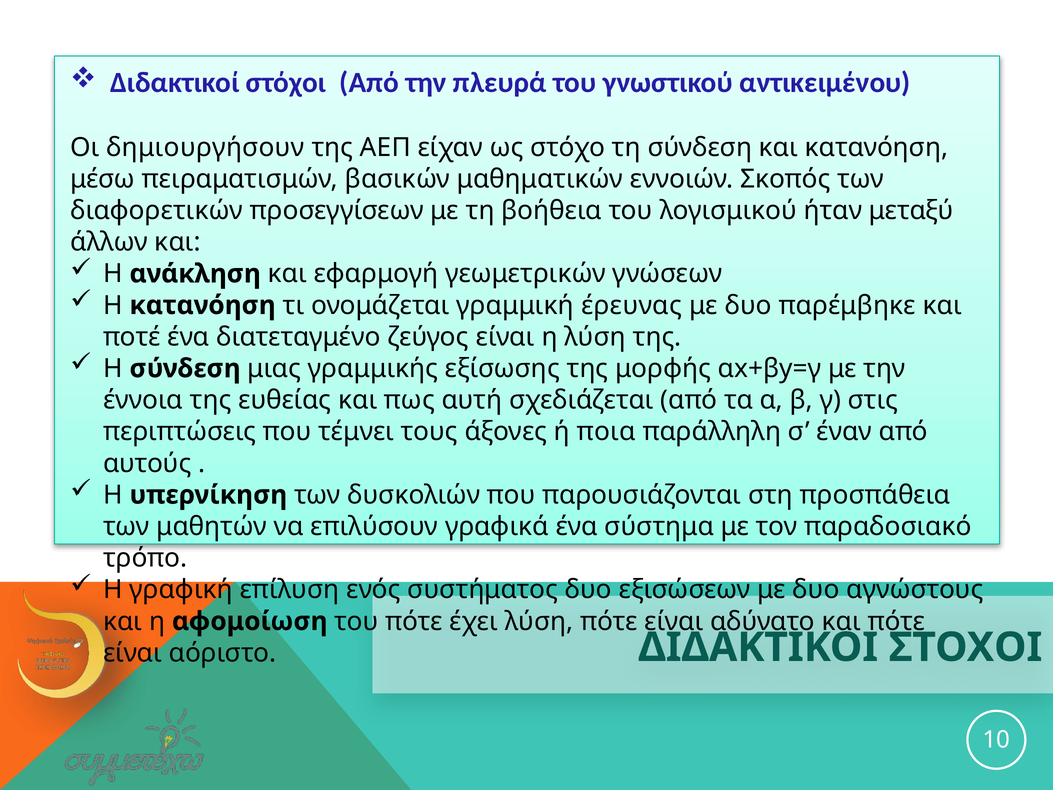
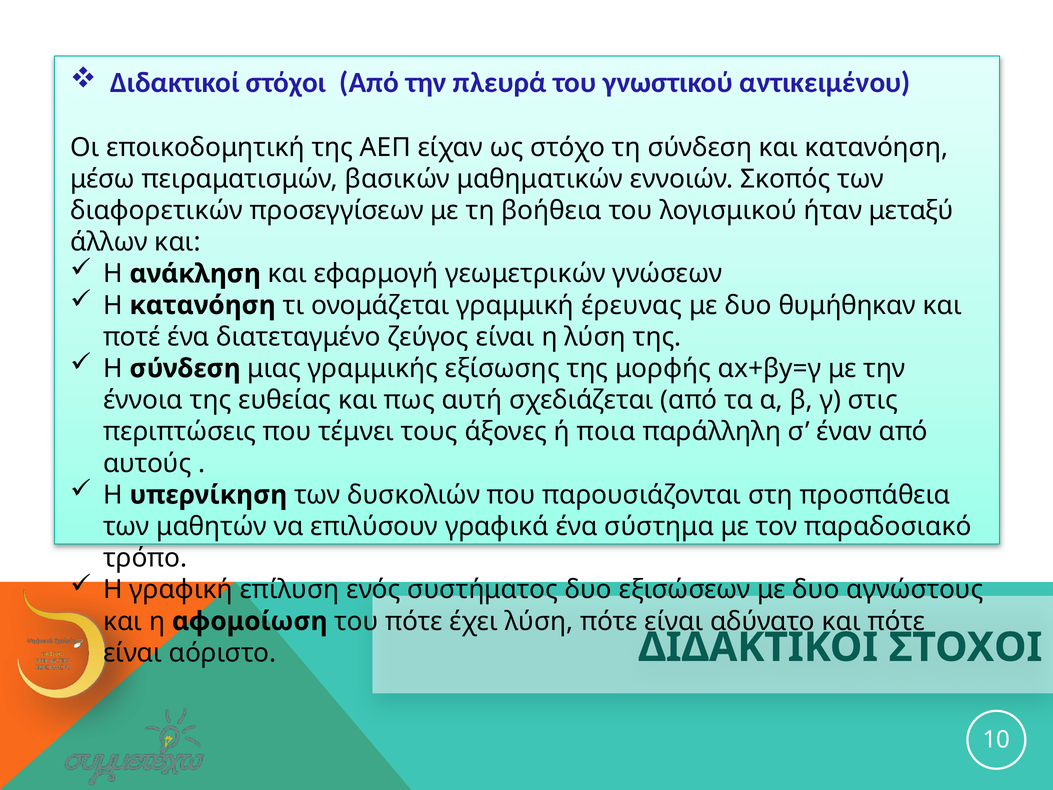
δημιουργήσουν: δημιουργήσουν -> εποικοδομητική (206, 147)
παρέμβηκε: παρέμβηκε -> θυμήθηκαν (847, 305)
